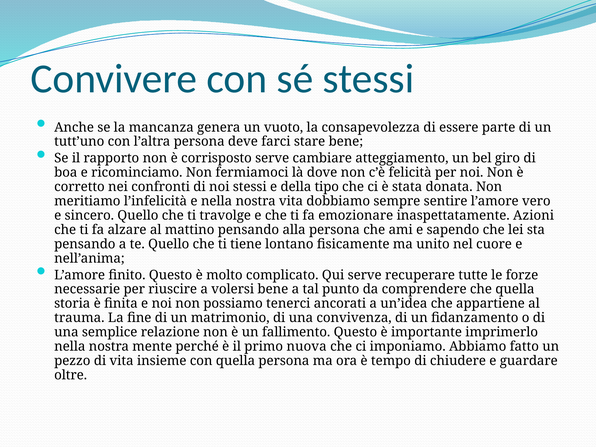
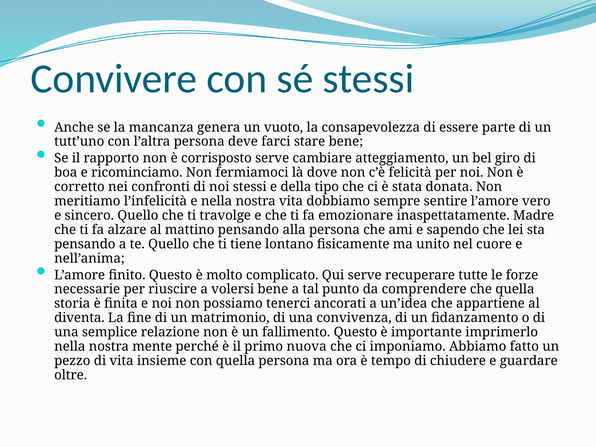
Azioni: Azioni -> Madre (534, 215)
trauma: trauma -> diventa (79, 318)
